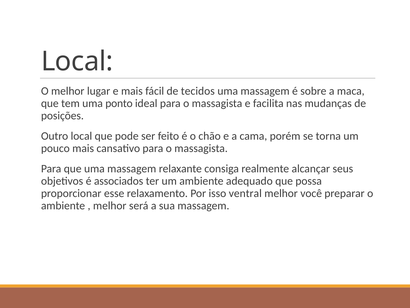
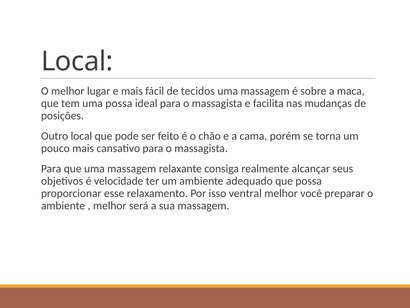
uma ponto: ponto -> possa (119, 103)
associados: associados -> velocidade (119, 181)
